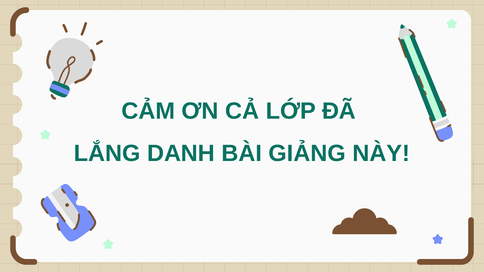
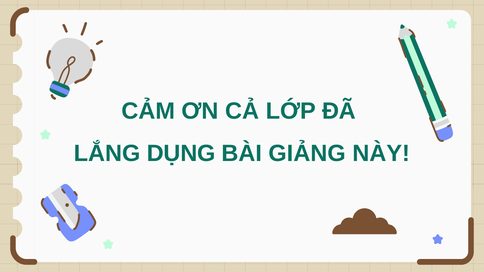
DANH: DANH -> DỤNG (181, 154)
